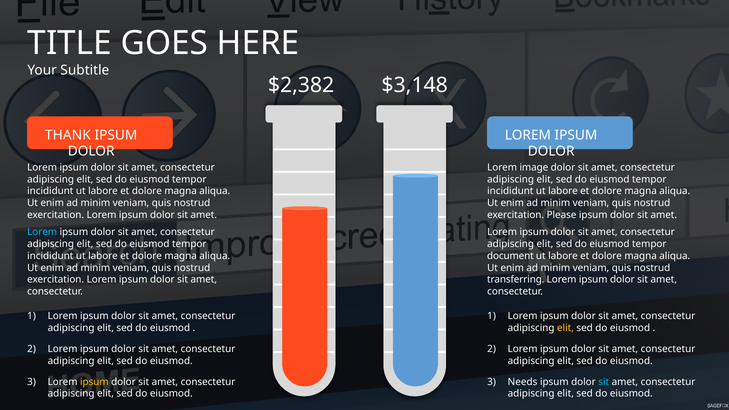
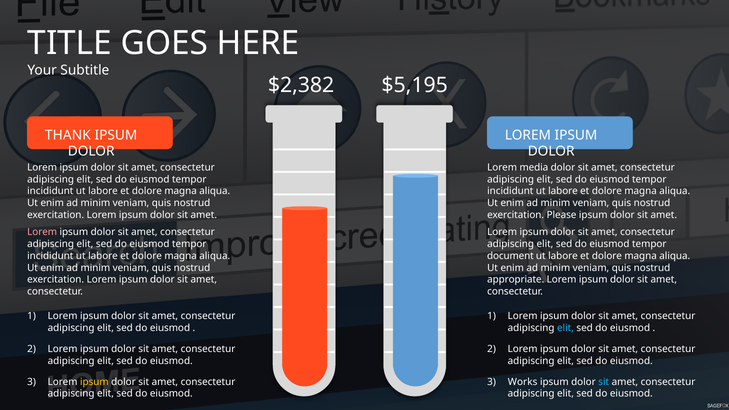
$3,148: $3,148 -> $5,195 (415, 85)
image: image -> media (534, 167)
Lorem colour: light blue -> pink (42, 232)
transferring: transferring -> appropriate (516, 280)
elit colour: yellow -> light blue (565, 328)
Needs: Needs -> Works (523, 382)
